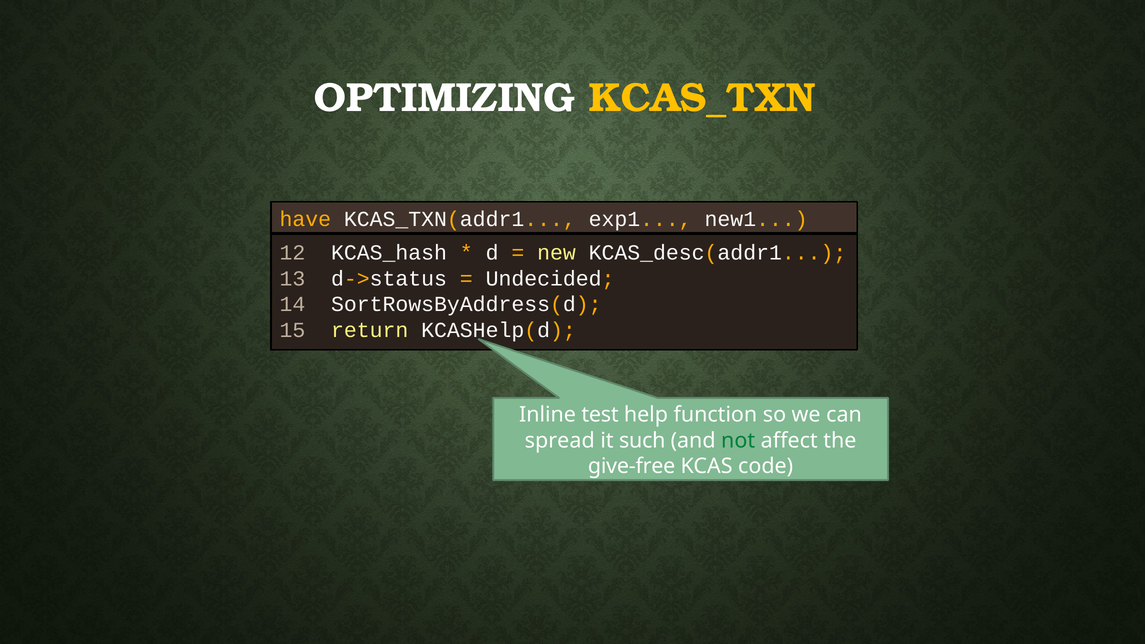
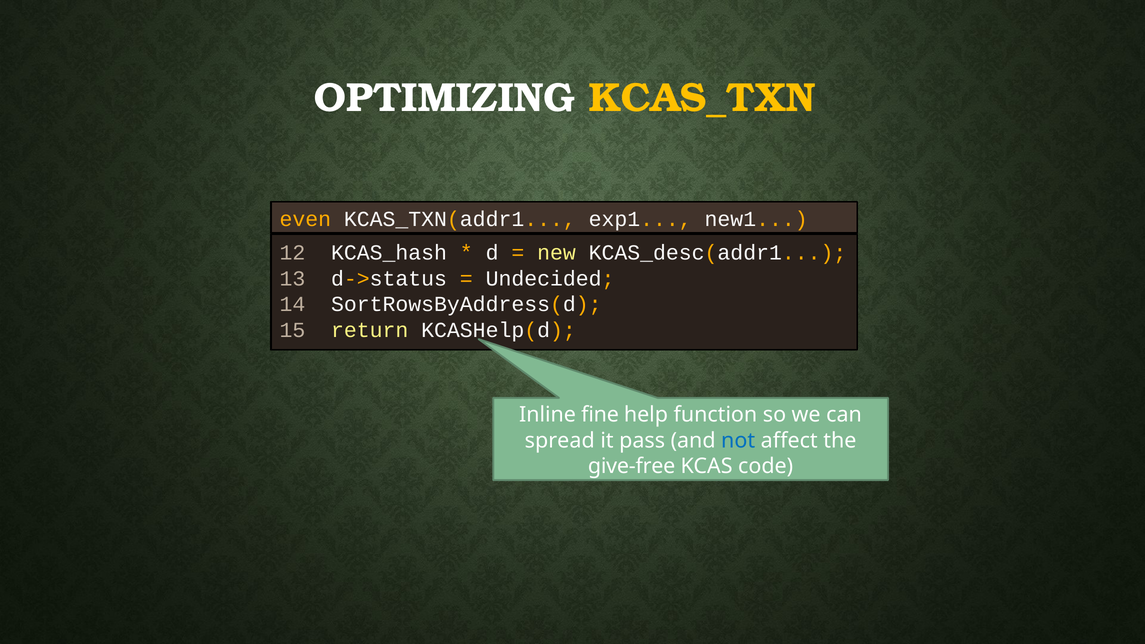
have: have -> even (305, 219)
test: test -> fine (600, 415)
such: such -> pass (642, 441)
not colour: green -> blue (738, 441)
